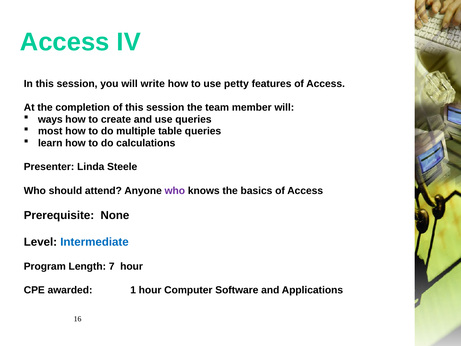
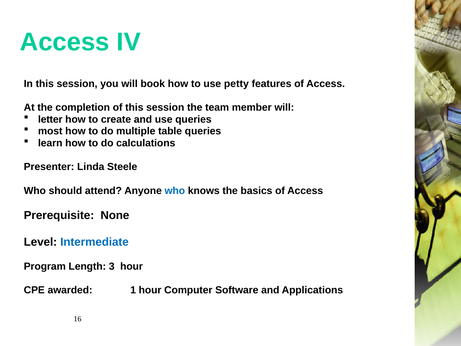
write: write -> book (153, 84)
ways: ways -> letter (50, 119)
who colour: purple -> blue (175, 191)
7: 7 -> 3 (112, 266)
